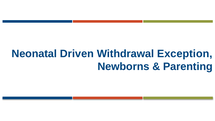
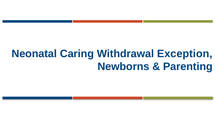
Driven: Driven -> Caring (77, 54)
